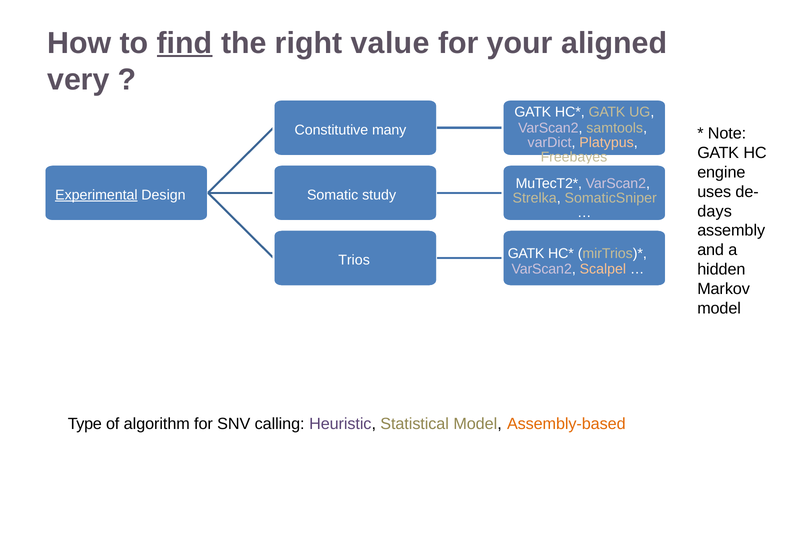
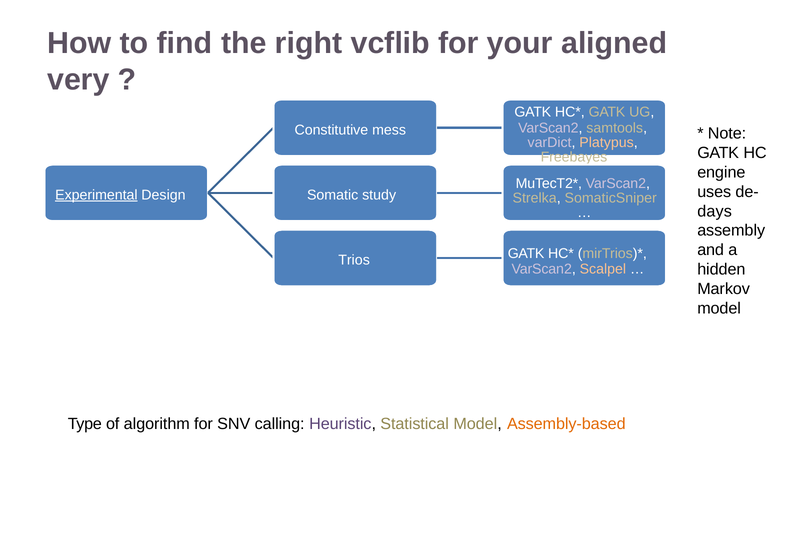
find underline: present -> none (185, 43)
value: value -> vcflib (390, 43)
many: many -> mess (389, 130)
